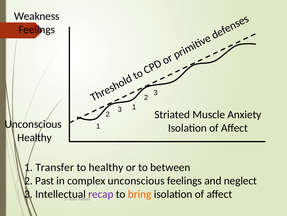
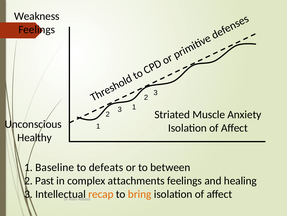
Transfer: Transfer -> Baseline (55, 167)
to healthy: healthy -> defeats (106, 167)
complex unconscious: unconscious -> attachments (136, 180)
neglect: neglect -> healing (240, 180)
recap colour: purple -> orange (101, 194)
